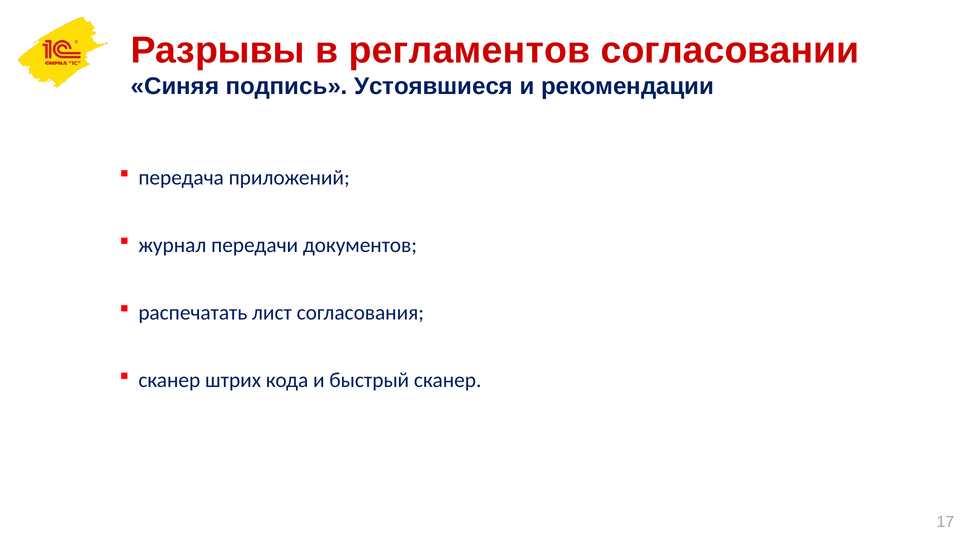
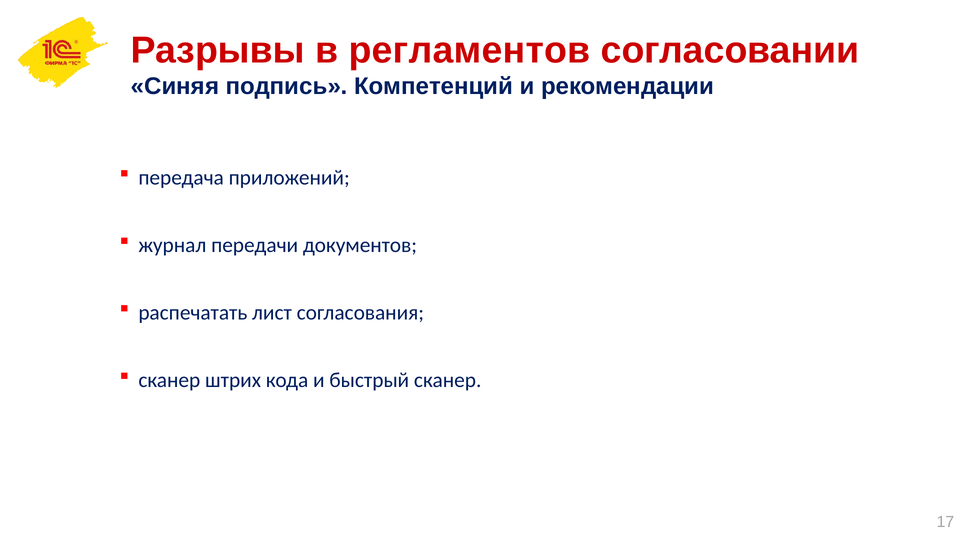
Устоявшиеся: Устоявшиеся -> Компетенций (434, 86)
